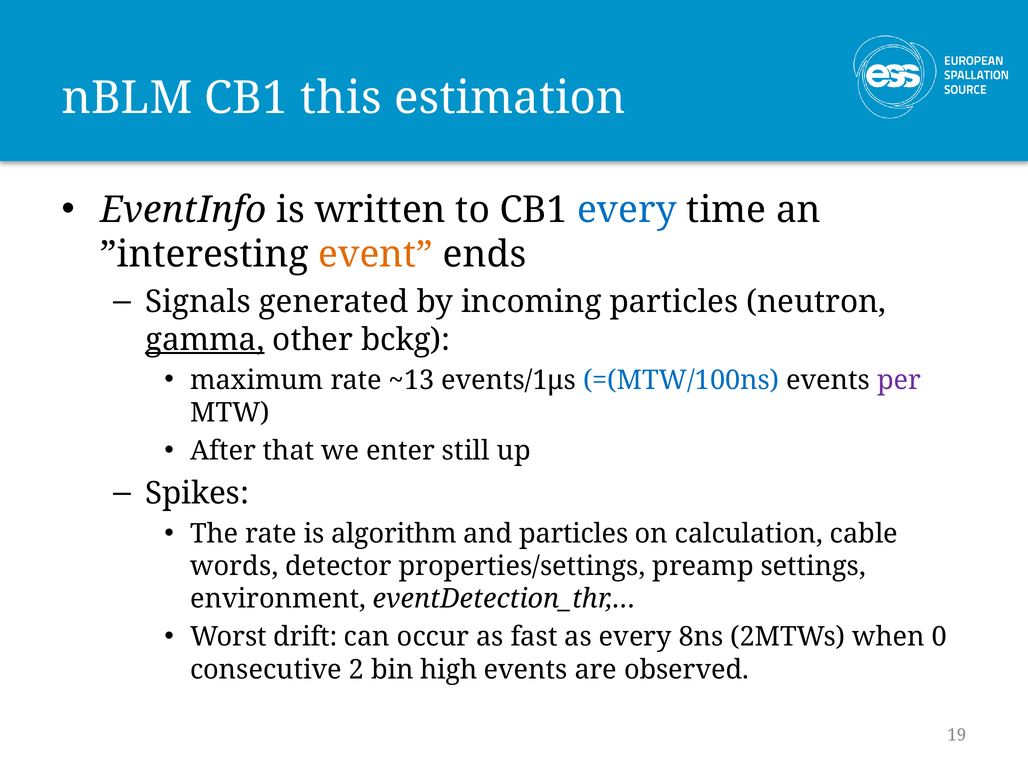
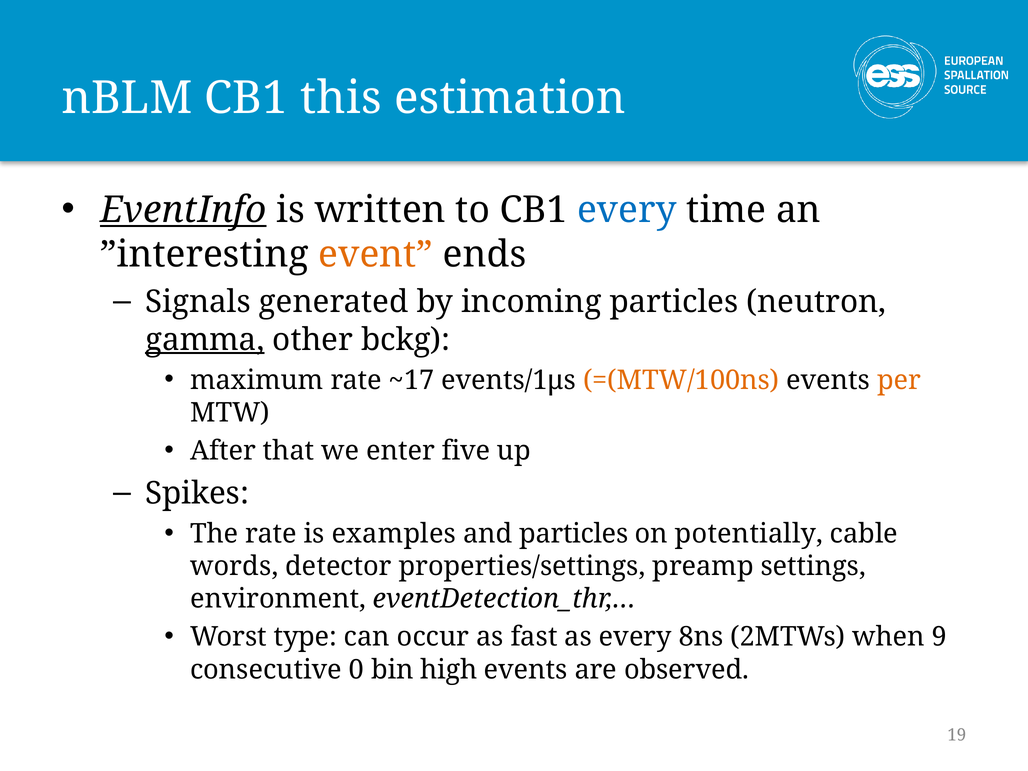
EventInfo underline: none -> present (183, 210)
~13: ~13 -> ~17 (412, 380)
=(MTW/100ns colour: blue -> orange (681, 380)
per colour: purple -> orange (899, 380)
still: still -> five (466, 451)
algorithm: algorithm -> examples (394, 534)
calculation: calculation -> potentially (749, 534)
drift: drift -> type (305, 637)
0: 0 -> 9 (939, 637)
2: 2 -> 0 (356, 670)
